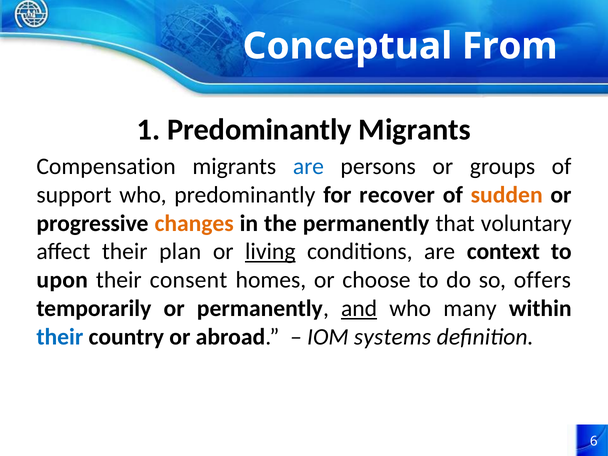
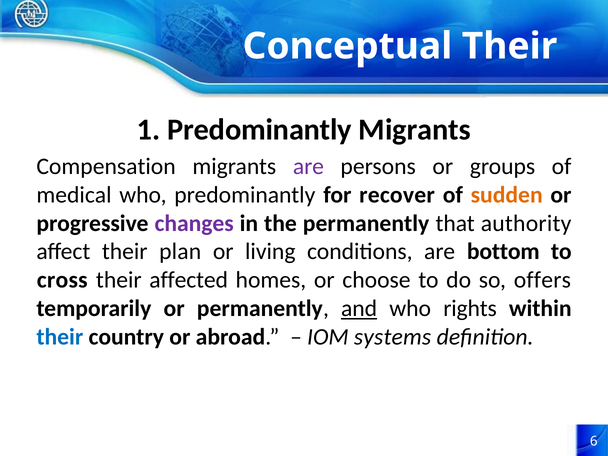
Conceptual From: From -> Their (510, 46)
are colour: blue -> purple (308, 166)
support: support -> medical (74, 195)
changes colour: orange -> purple (194, 223)
voluntary: voluntary -> authority (526, 223)
living underline: present -> none (270, 252)
context: context -> bottom (503, 252)
upon: upon -> cross (62, 280)
consent: consent -> affected (189, 280)
many: many -> rights (470, 308)
